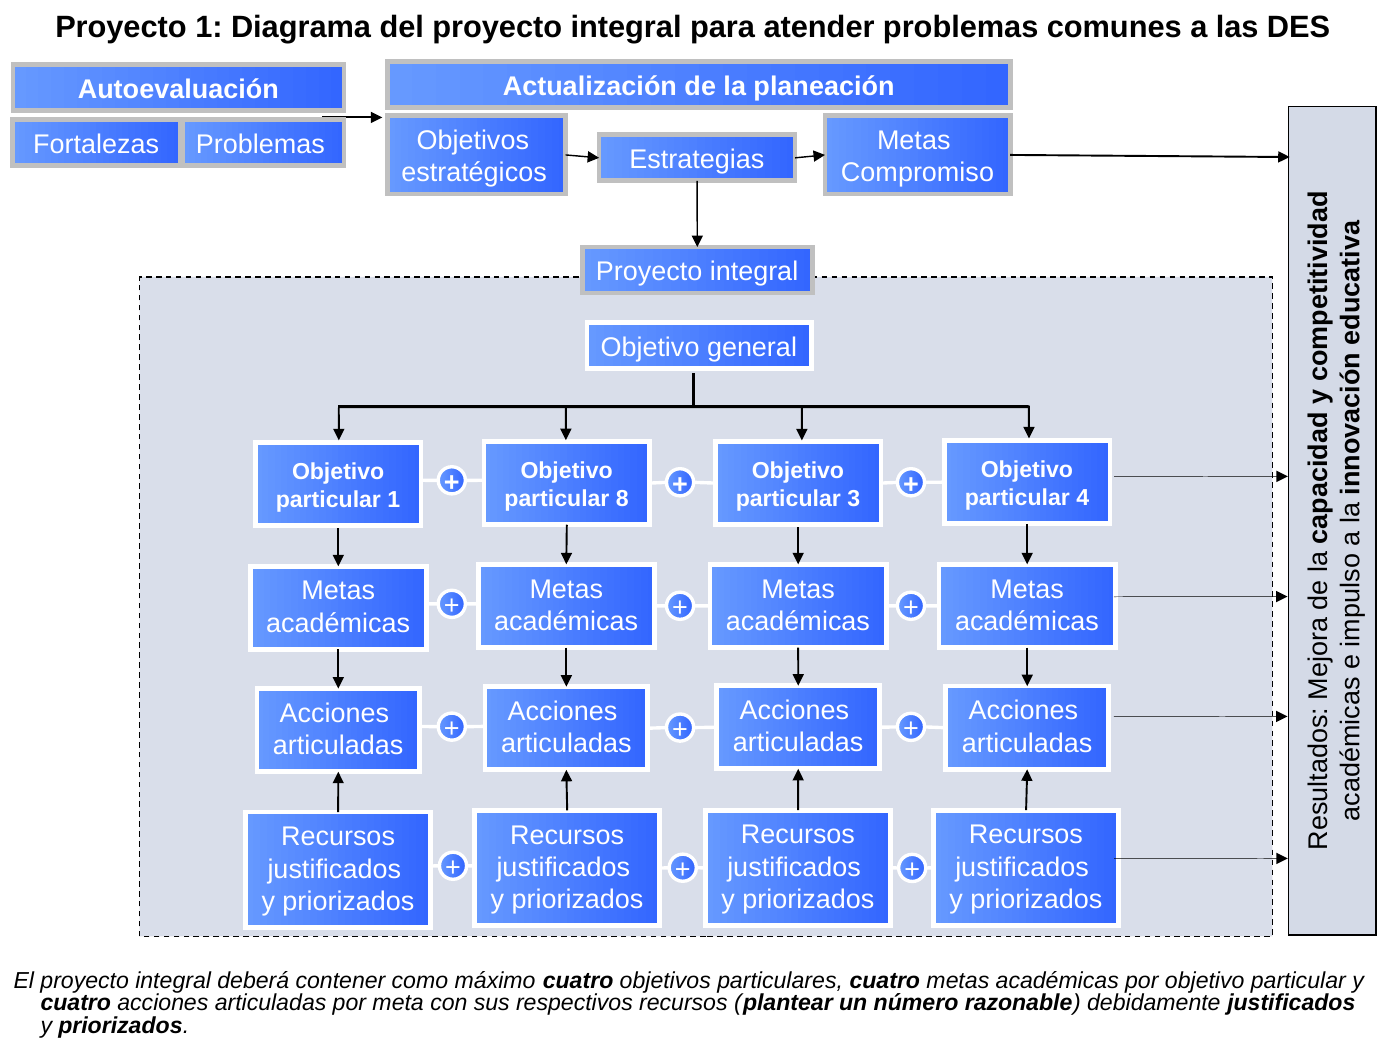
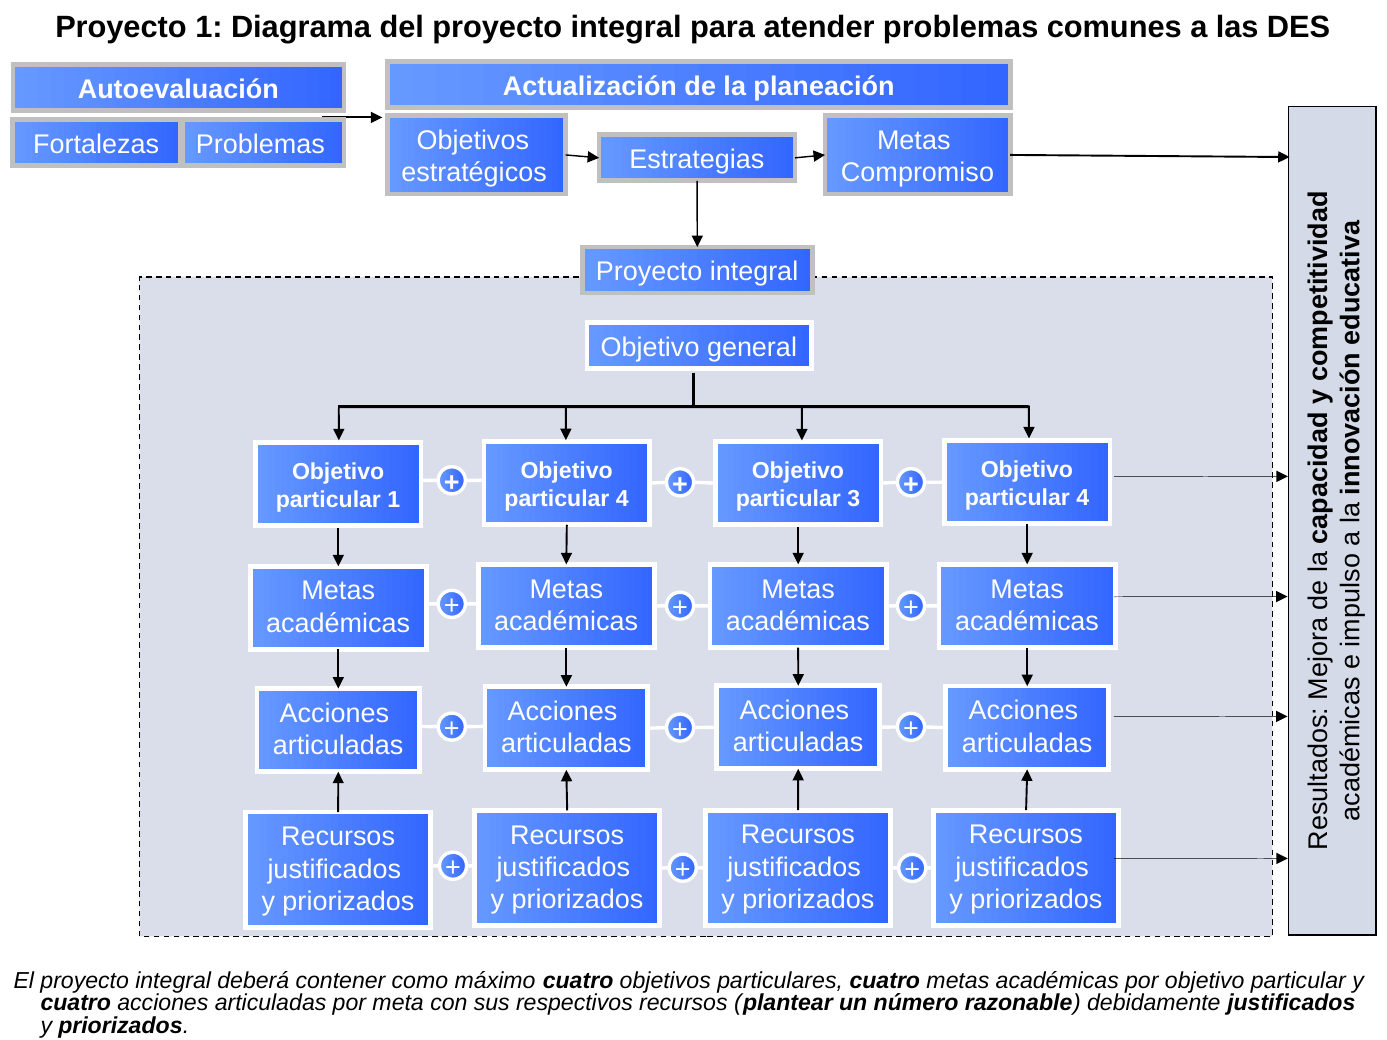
8: 8 -> 4 (622, 499)
